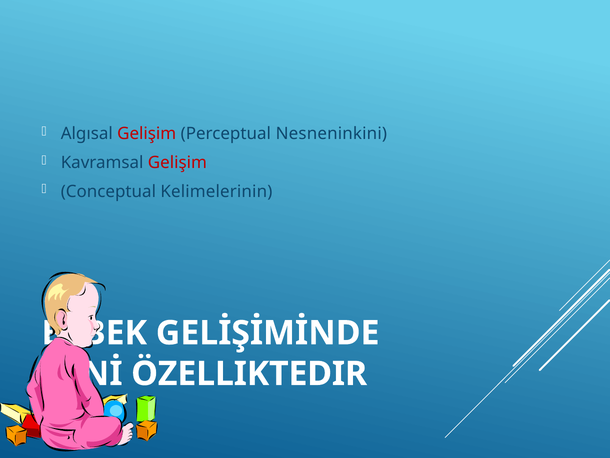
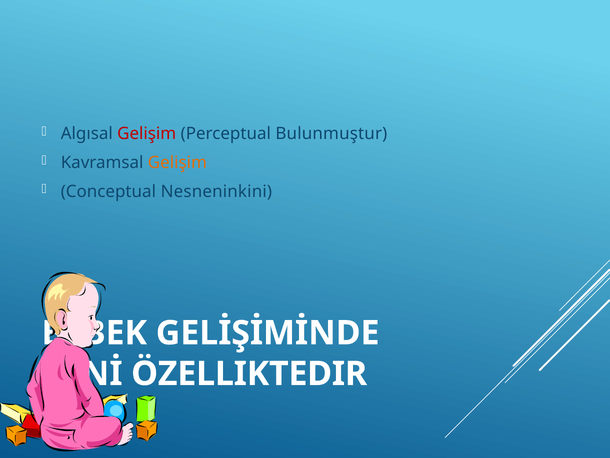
Nesneninkini: Nesneninkini -> Bulunmuştur (331, 134)
Gelişim colour: red -> orange (177, 162)
Kelimelerinin: Kelimelerinin -> Nesneninkini (216, 191)
